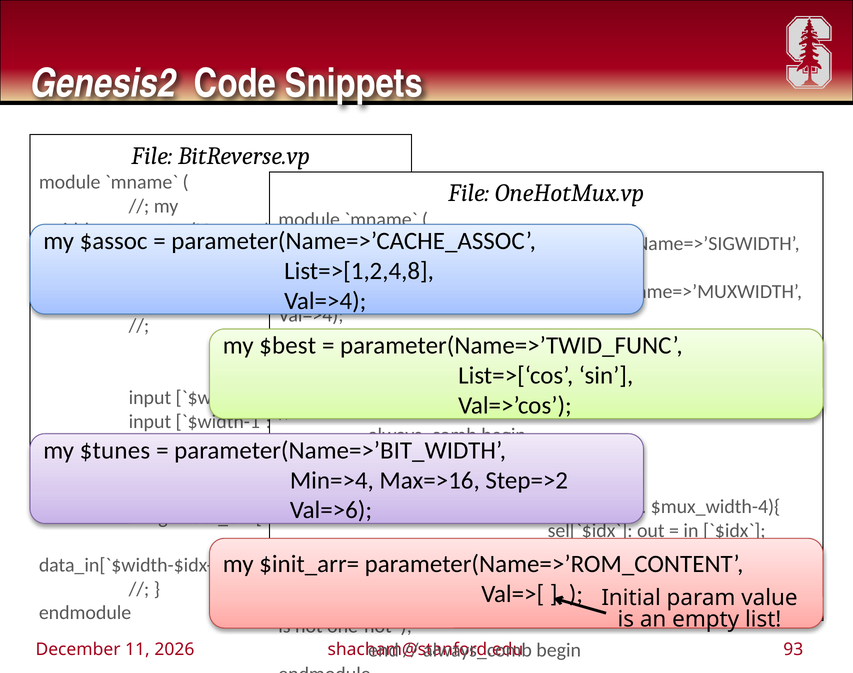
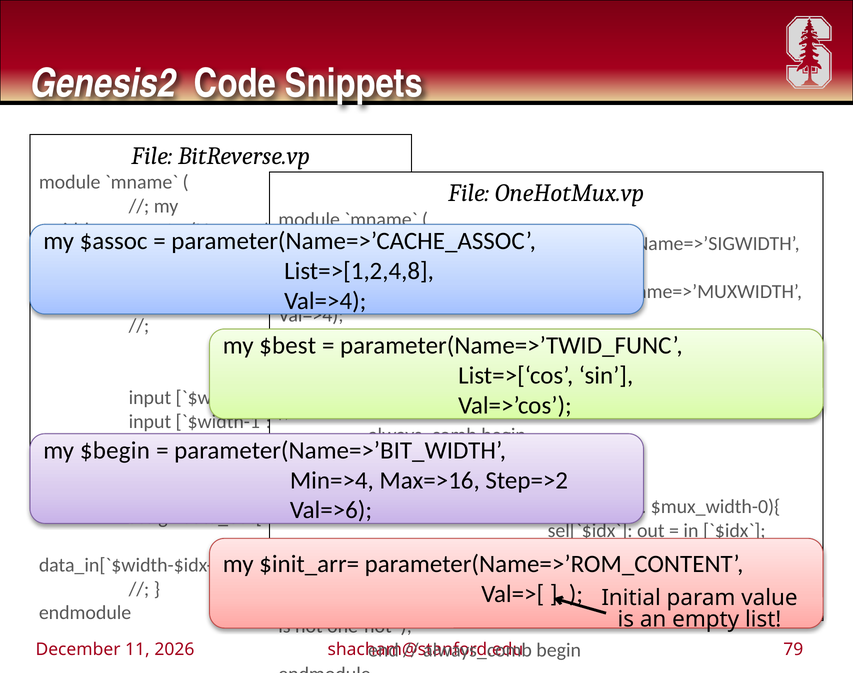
$tunes: $tunes -> $begin (115, 451)
$mux_width-4){: $mux_width-4){ -> $mux_width-0){ (716, 507)
93: 93 -> 79 (793, 650)
